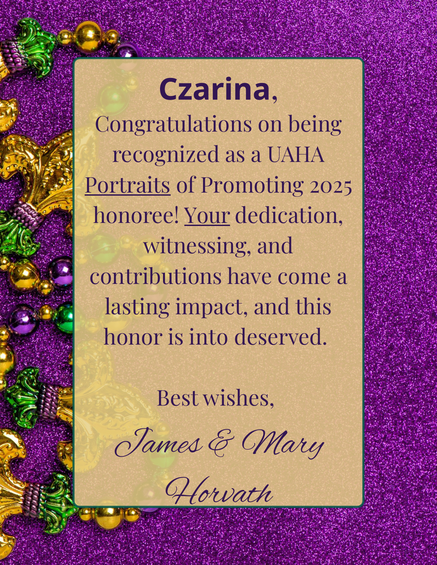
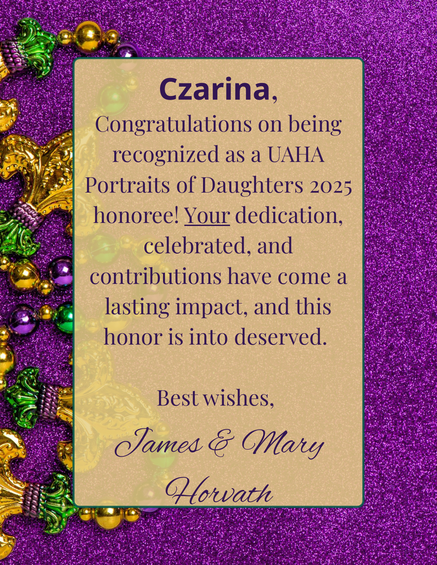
Portraits underline: present -> none (128, 186)
Promoting: Promoting -> Daughters (252, 186)
witnessing: witnessing -> celebrated (198, 247)
